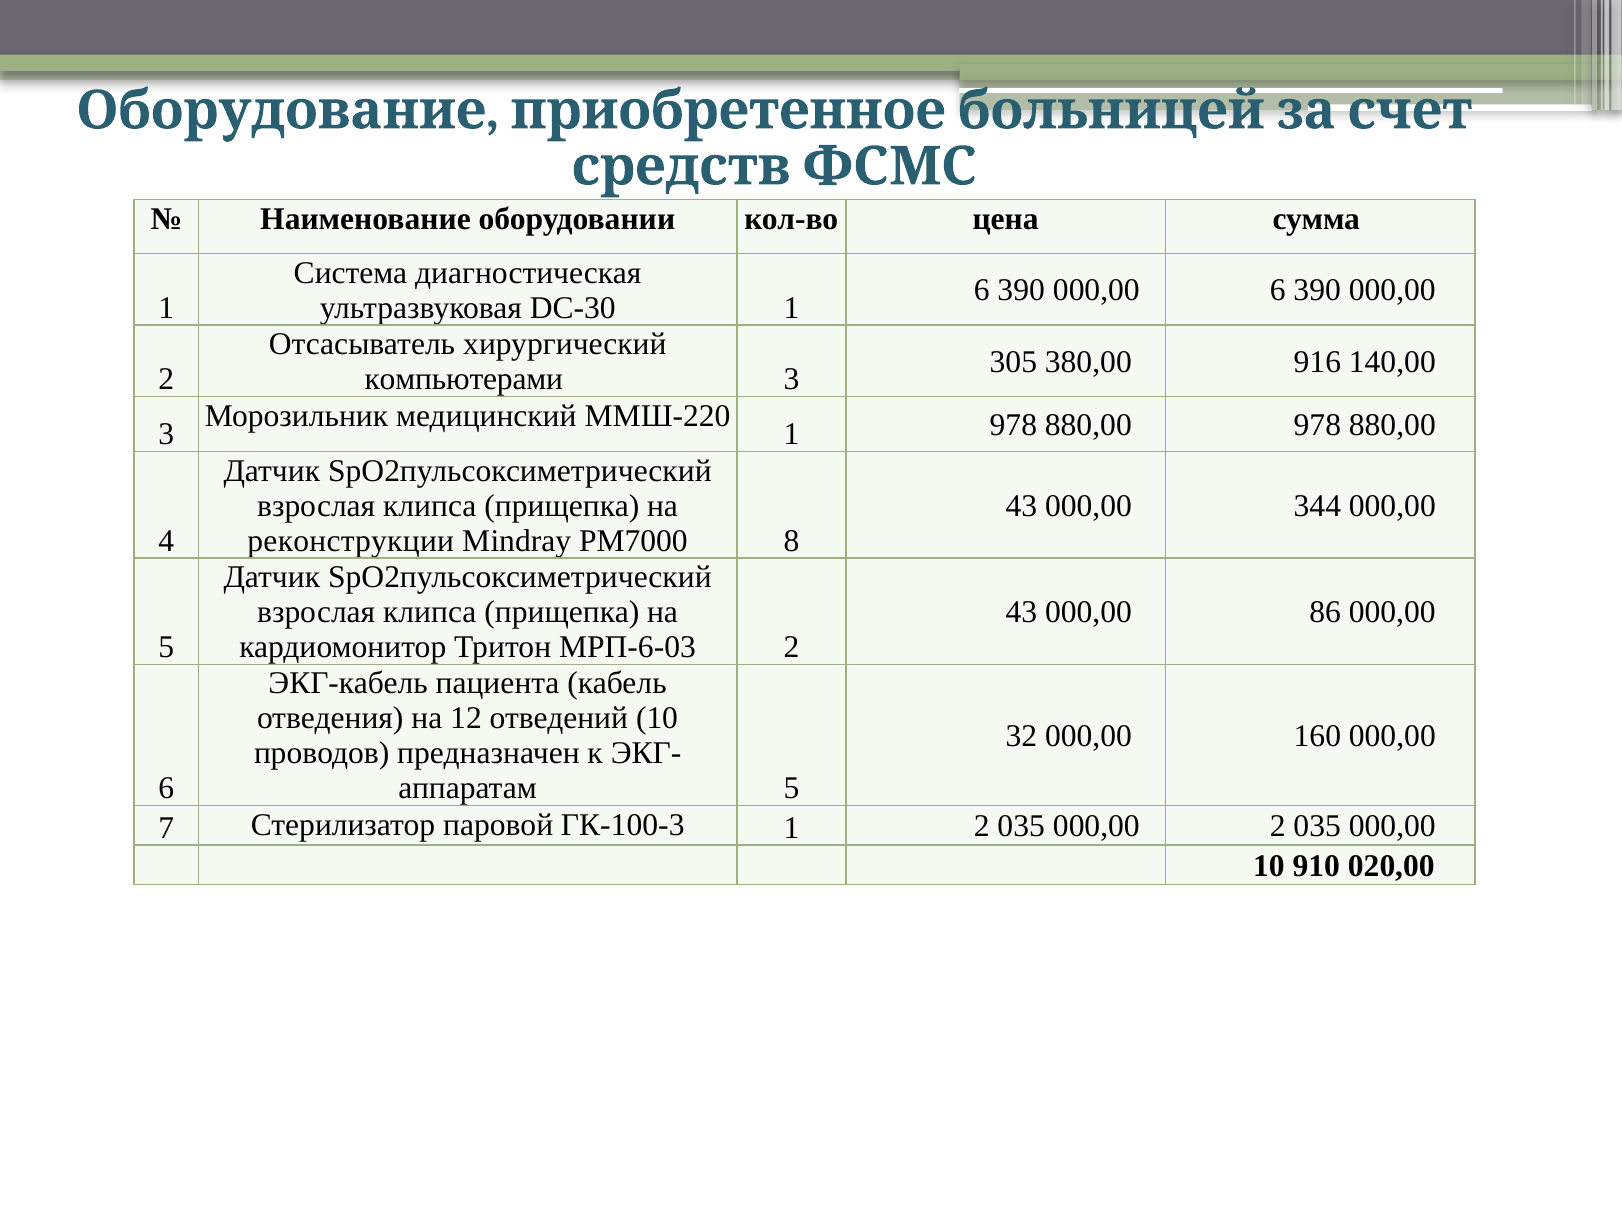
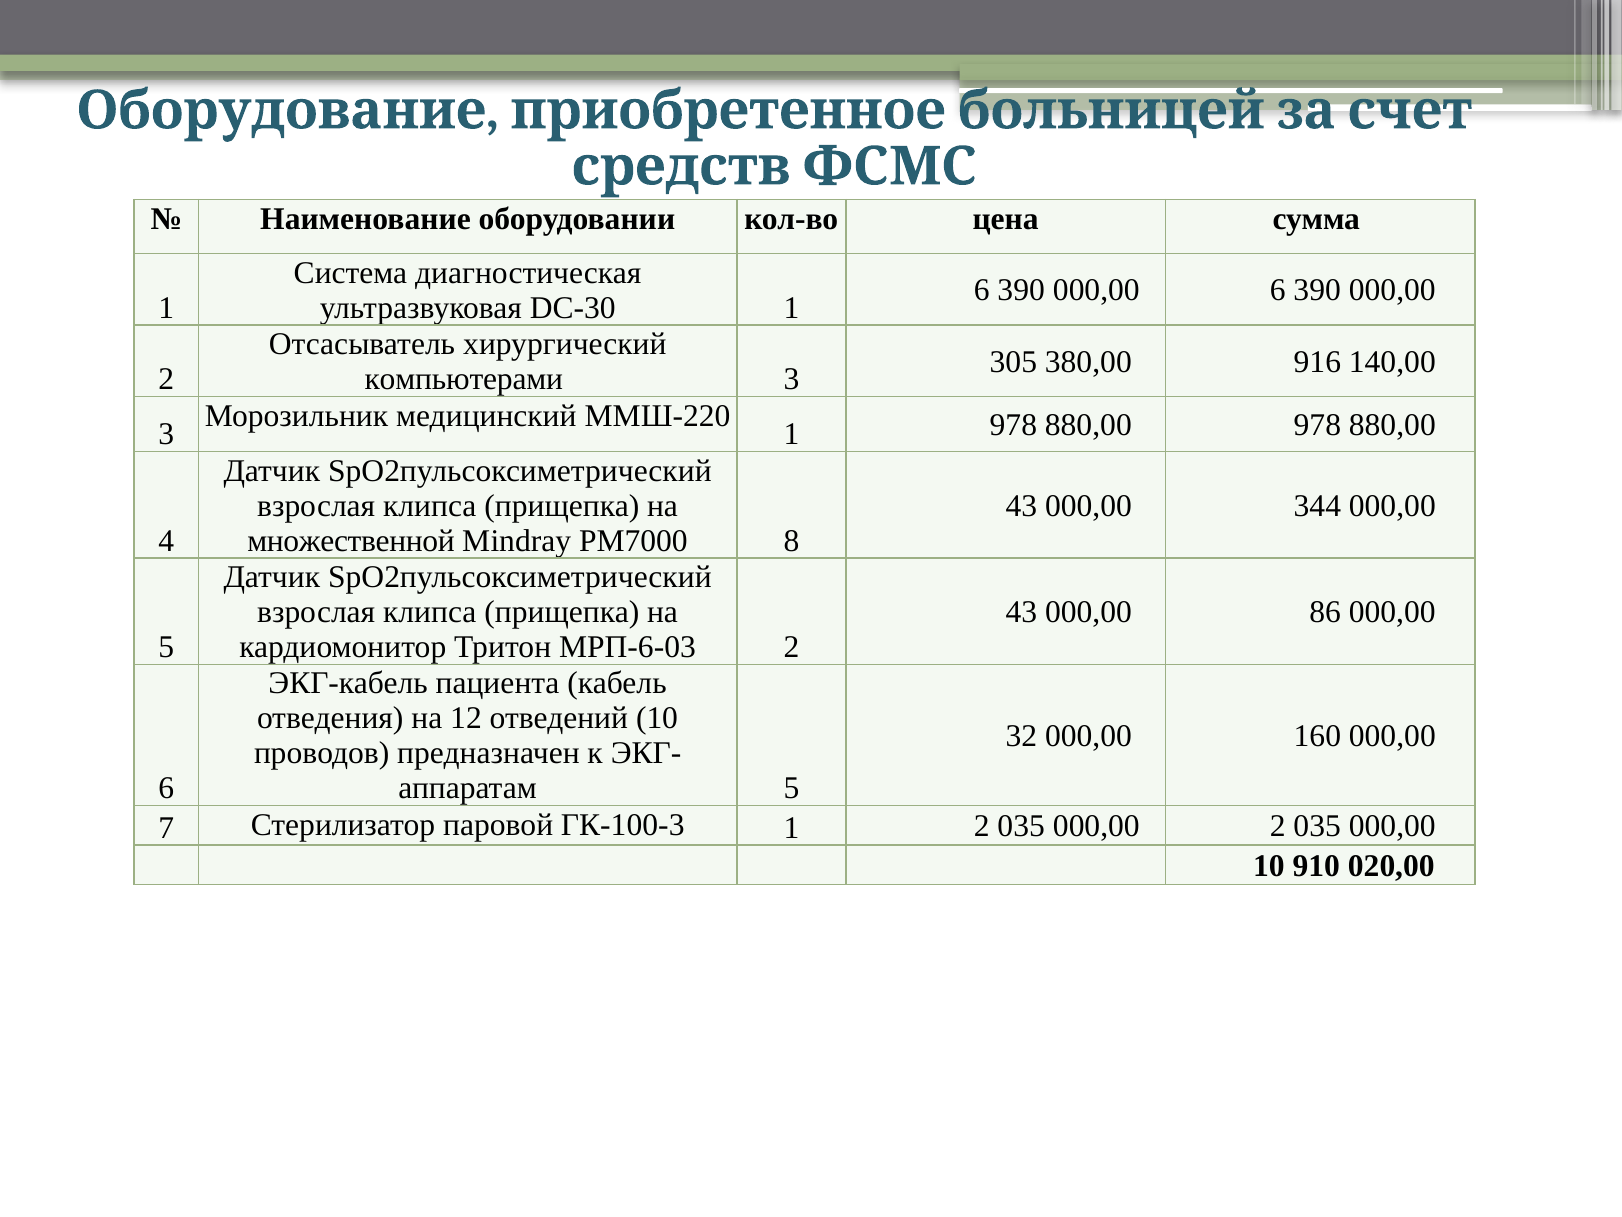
реконструкции: реконструкции -> множественной (351, 540)
